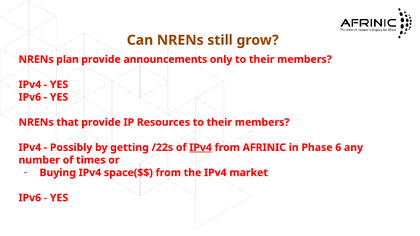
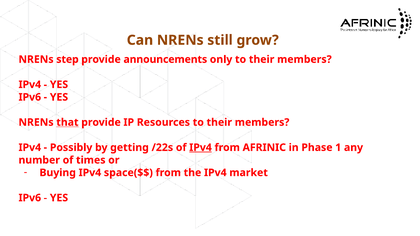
plan: plan -> step (67, 59)
that underline: none -> present (67, 122)
6: 6 -> 1 (338, 148)
